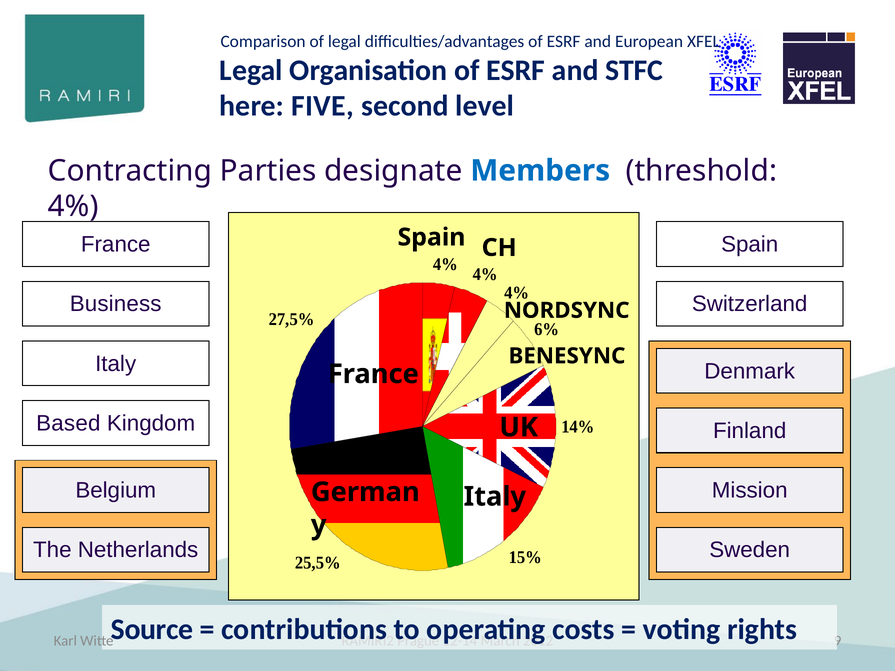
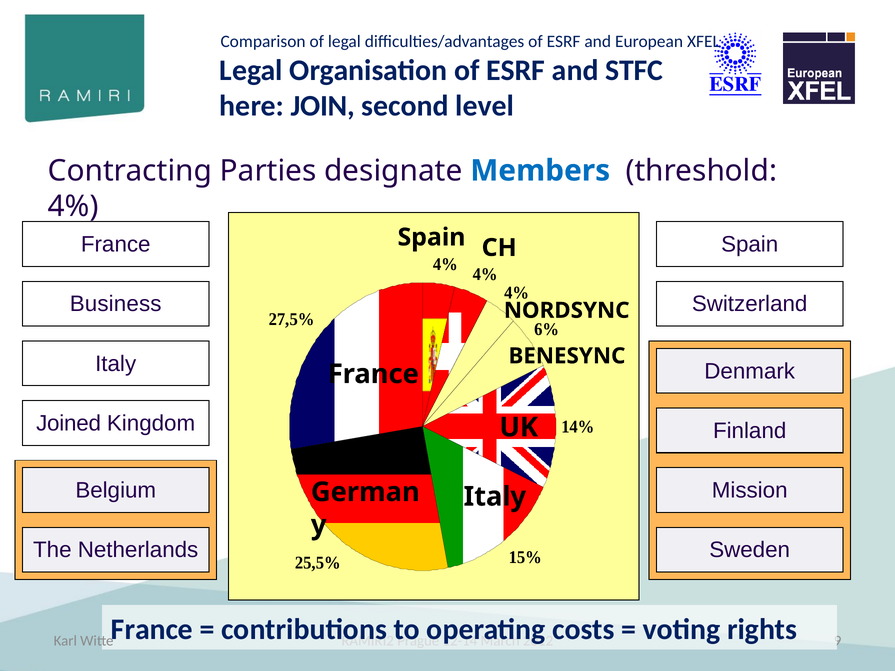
FIVE: FIVE -> JOIN (323, 106)
Based: Based -> Joined (69, 423)
Source: Source -> France (152, 630)
